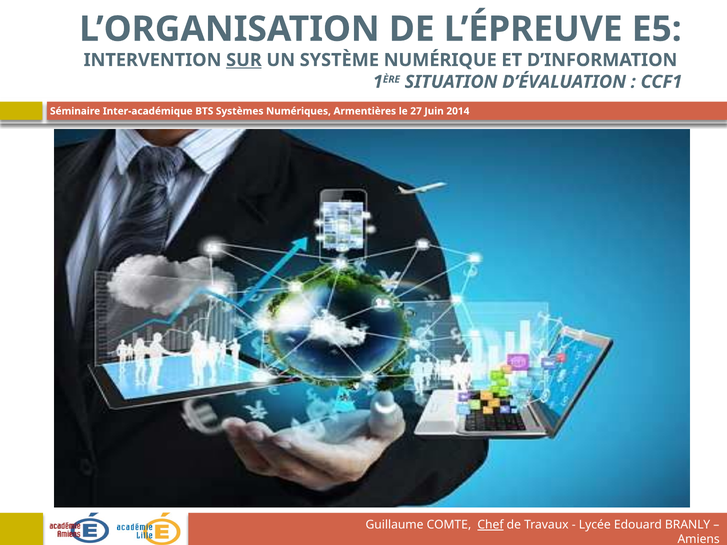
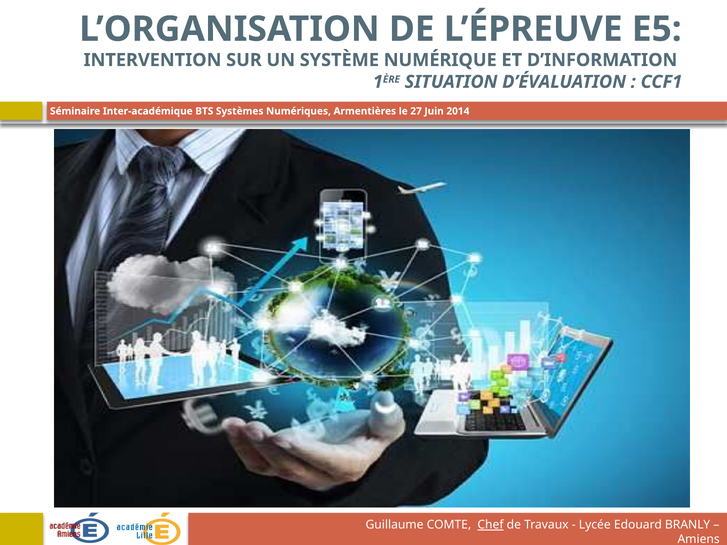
SUR underline: present -> none (244, 60)
